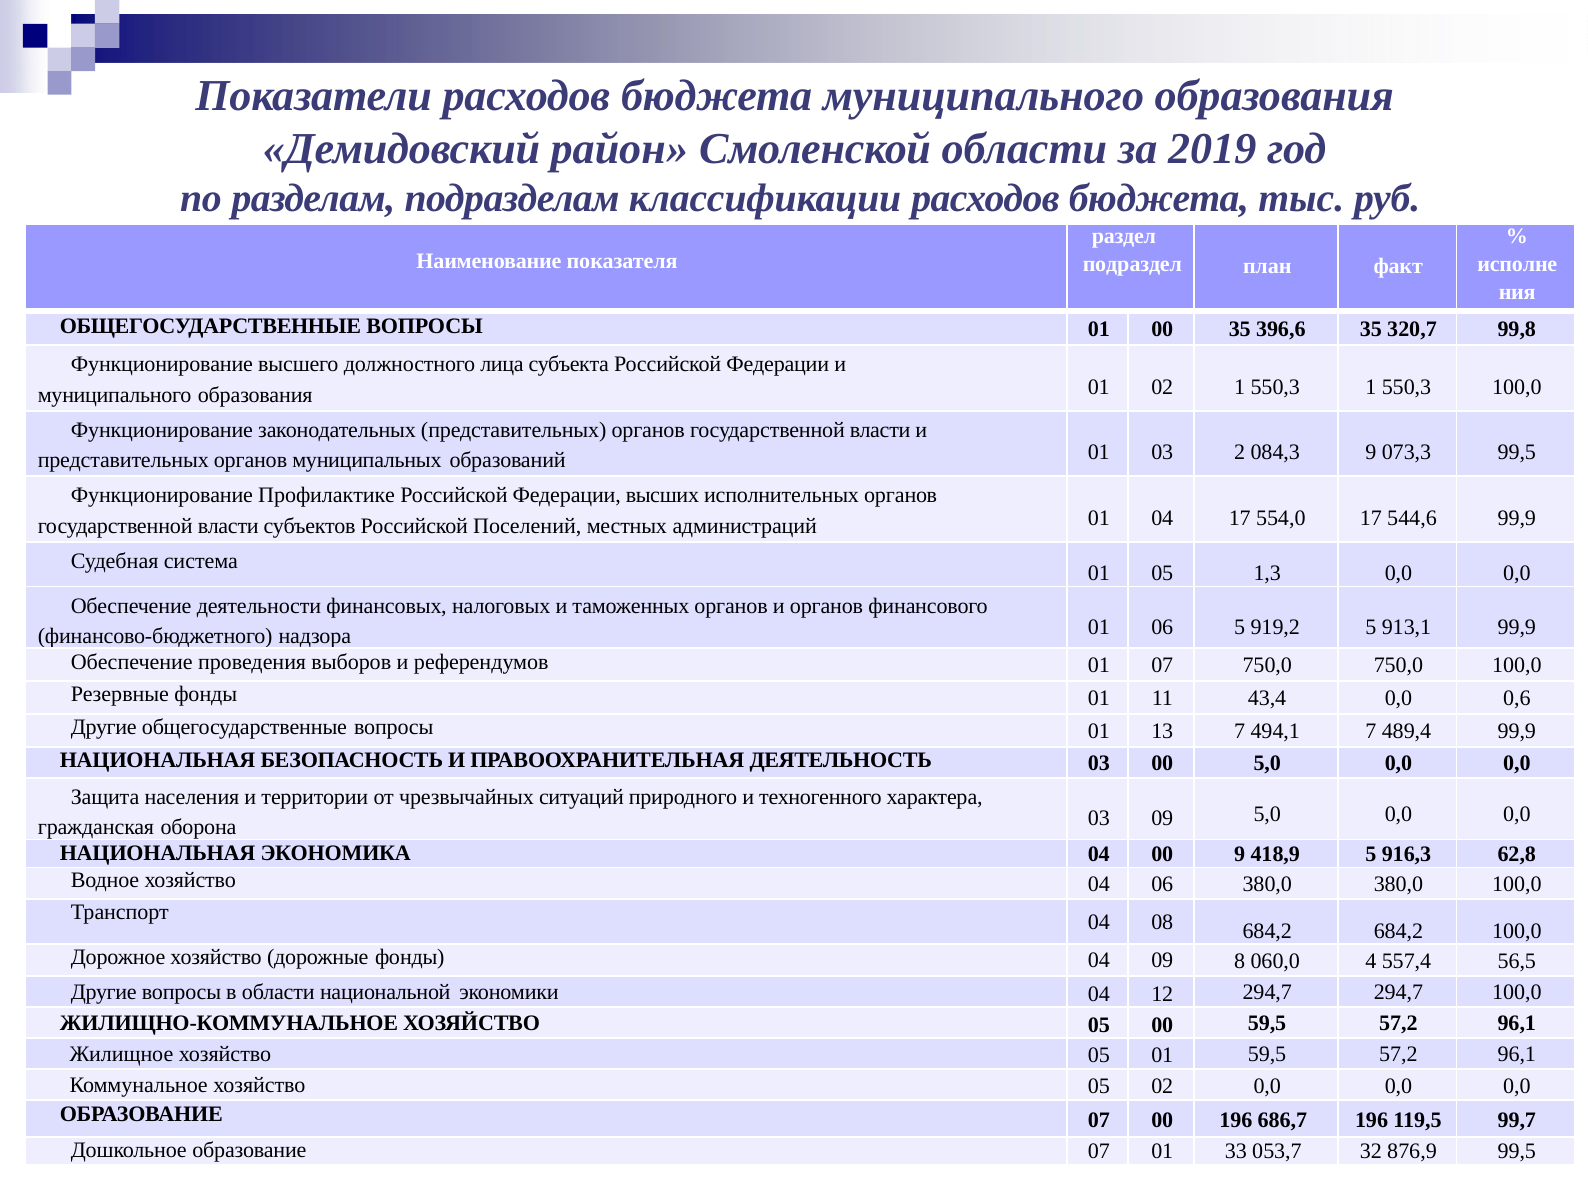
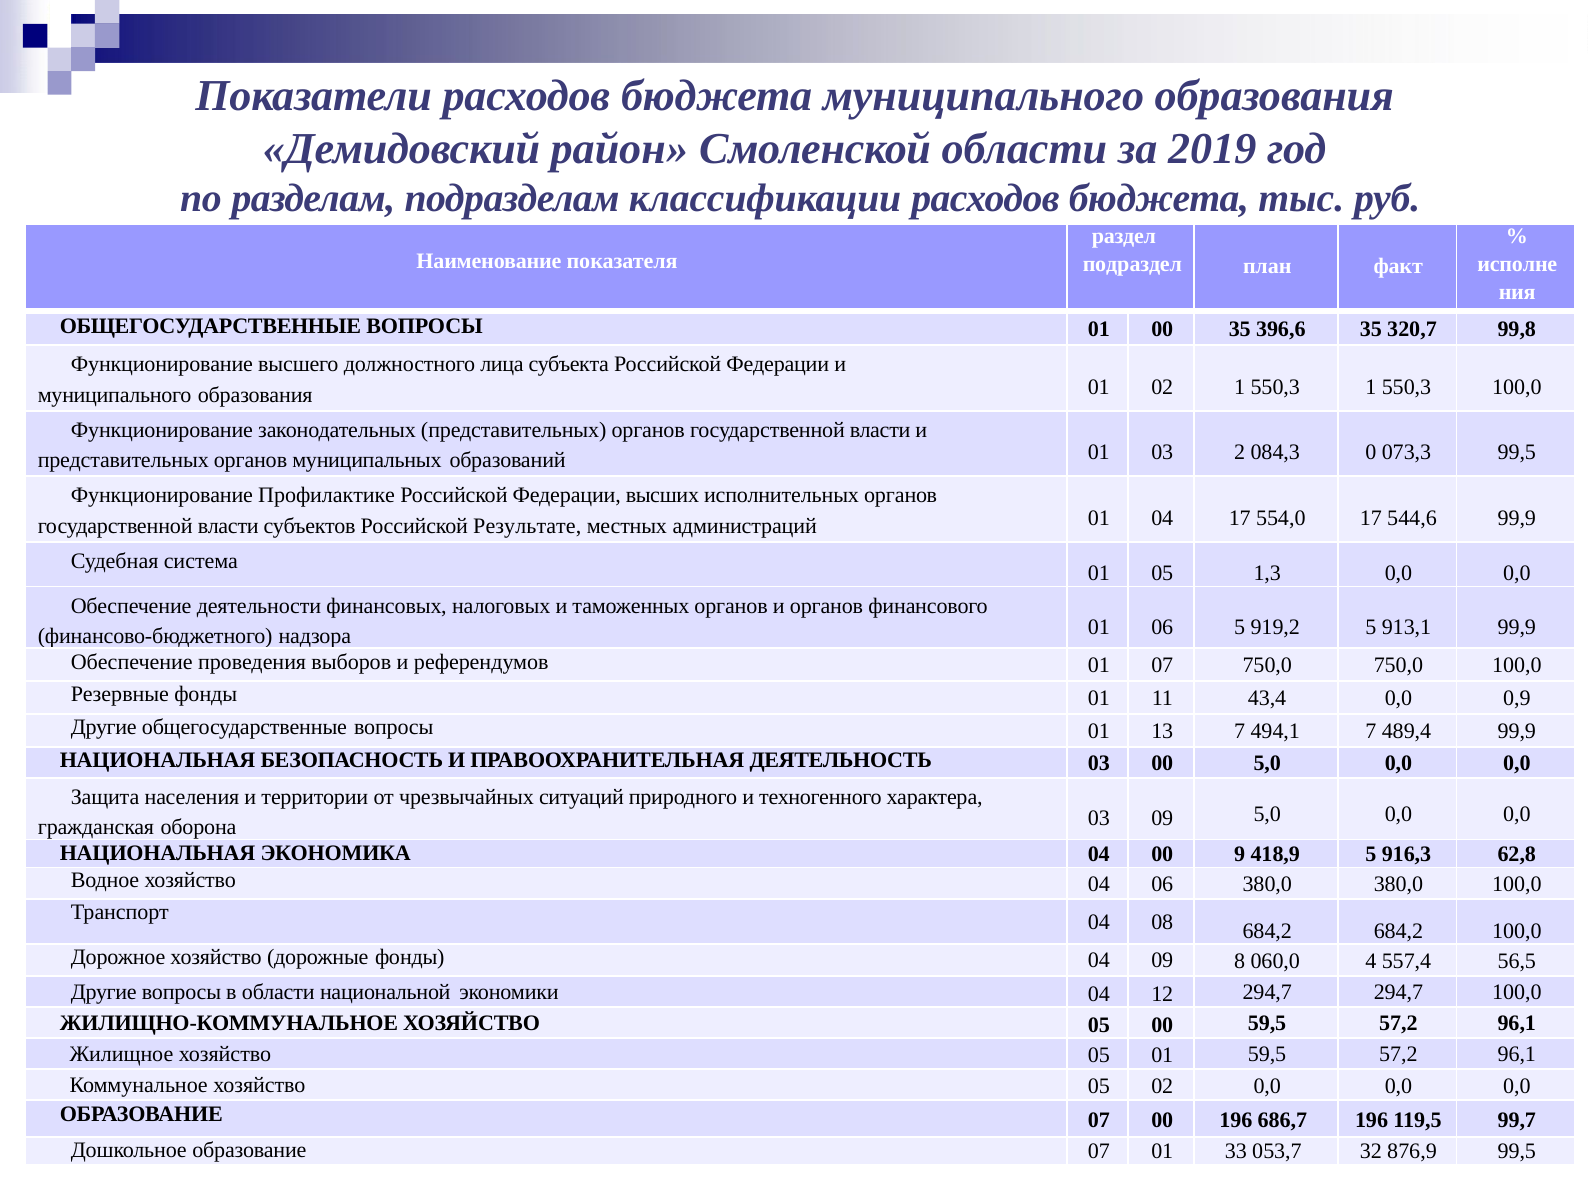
084,3 9: 9 -> 0 (1371, 453)
Поселений: Поселений -> Результате (527, 526)
0,6: 0,6 -> 0,9 (1517, 698)
